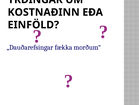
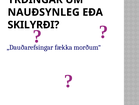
KOSTNAÐINN: KOSTNAÐINN -> NAUÐSYNLEG (44, 12)
EINFÖLD: EINFÖLD -> SKILYRÐI (33, 25)
